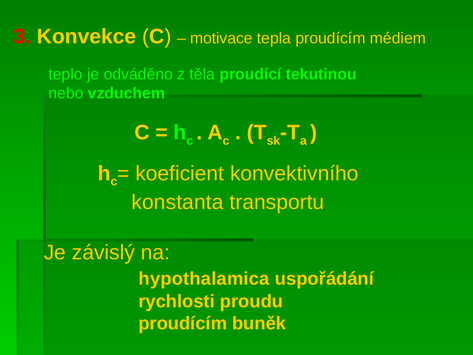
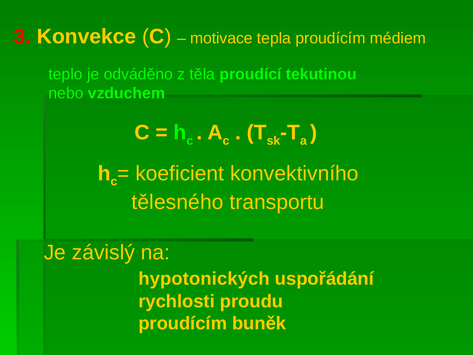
konstanta: konstanta -> tělesného (178, 202)
hypothalamica: hypothalamica -> hypotonických (204, 279)
